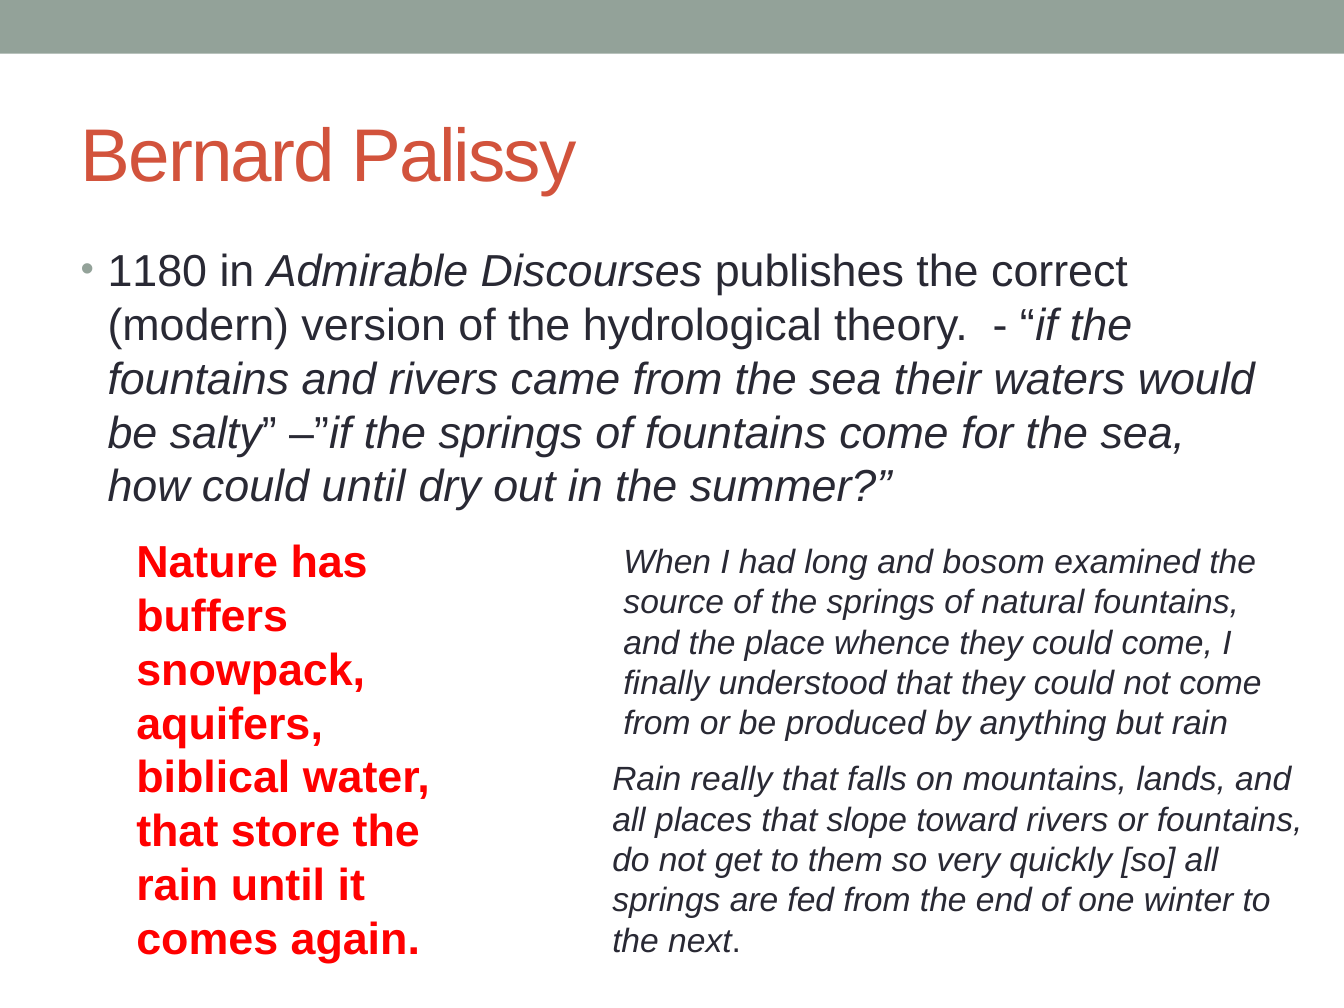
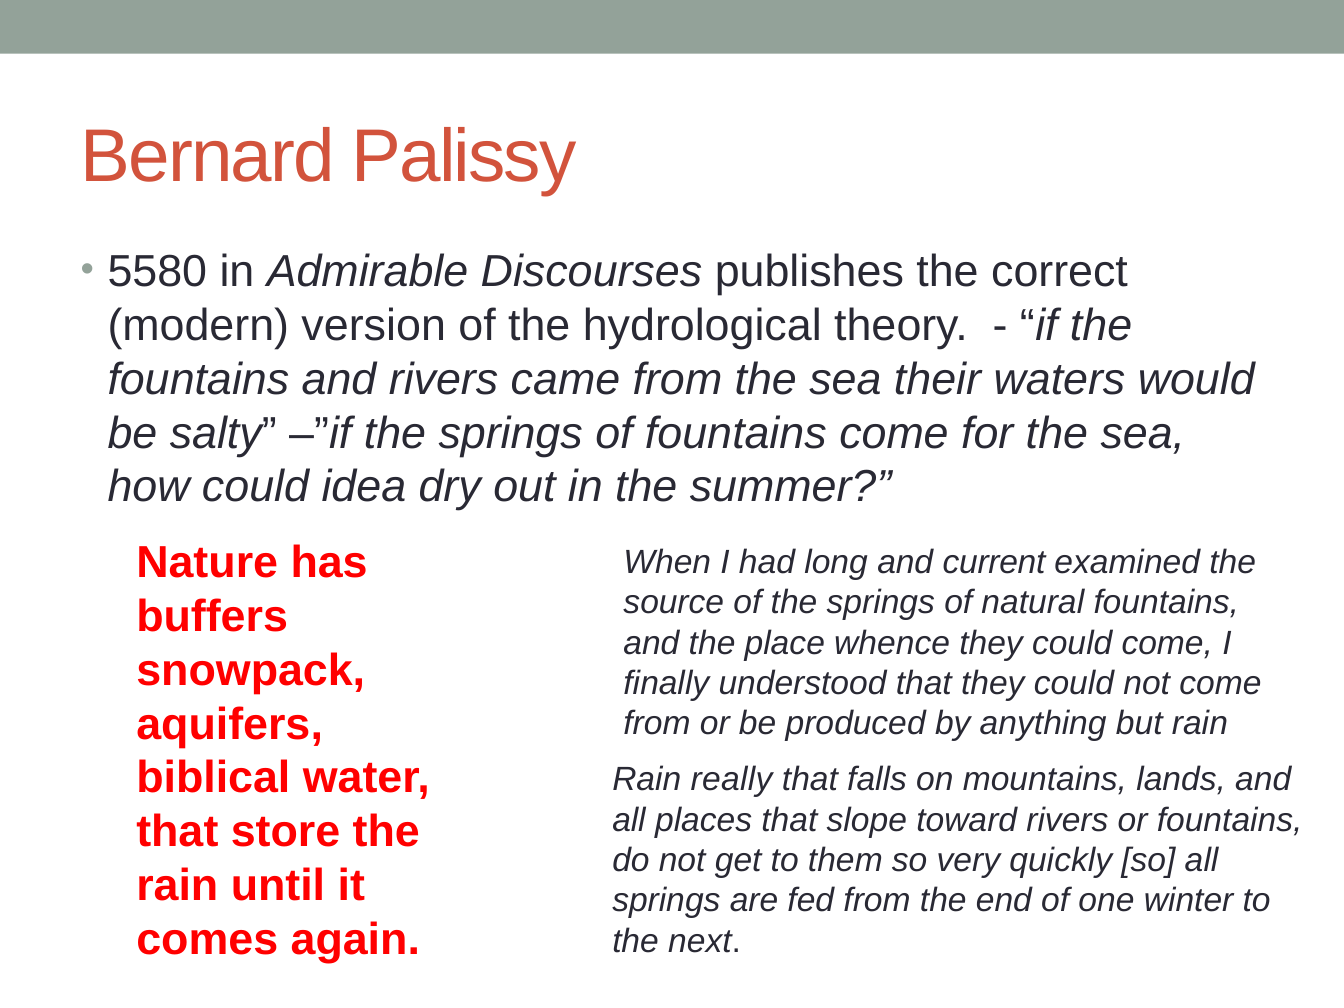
1180: 1180 -> 5580 (157, 272)
could until: until -> idea (364, 487)
bosom: bosom -> current (994, 562)
